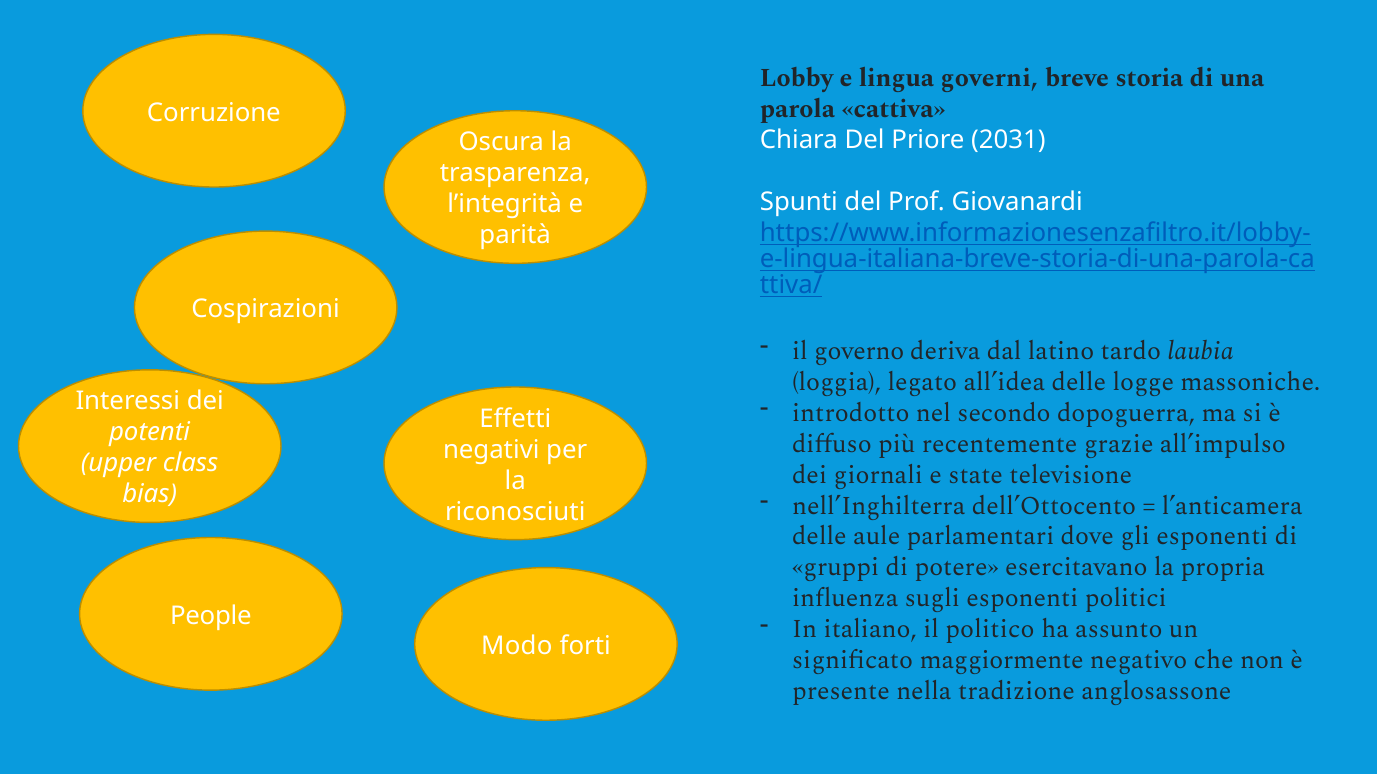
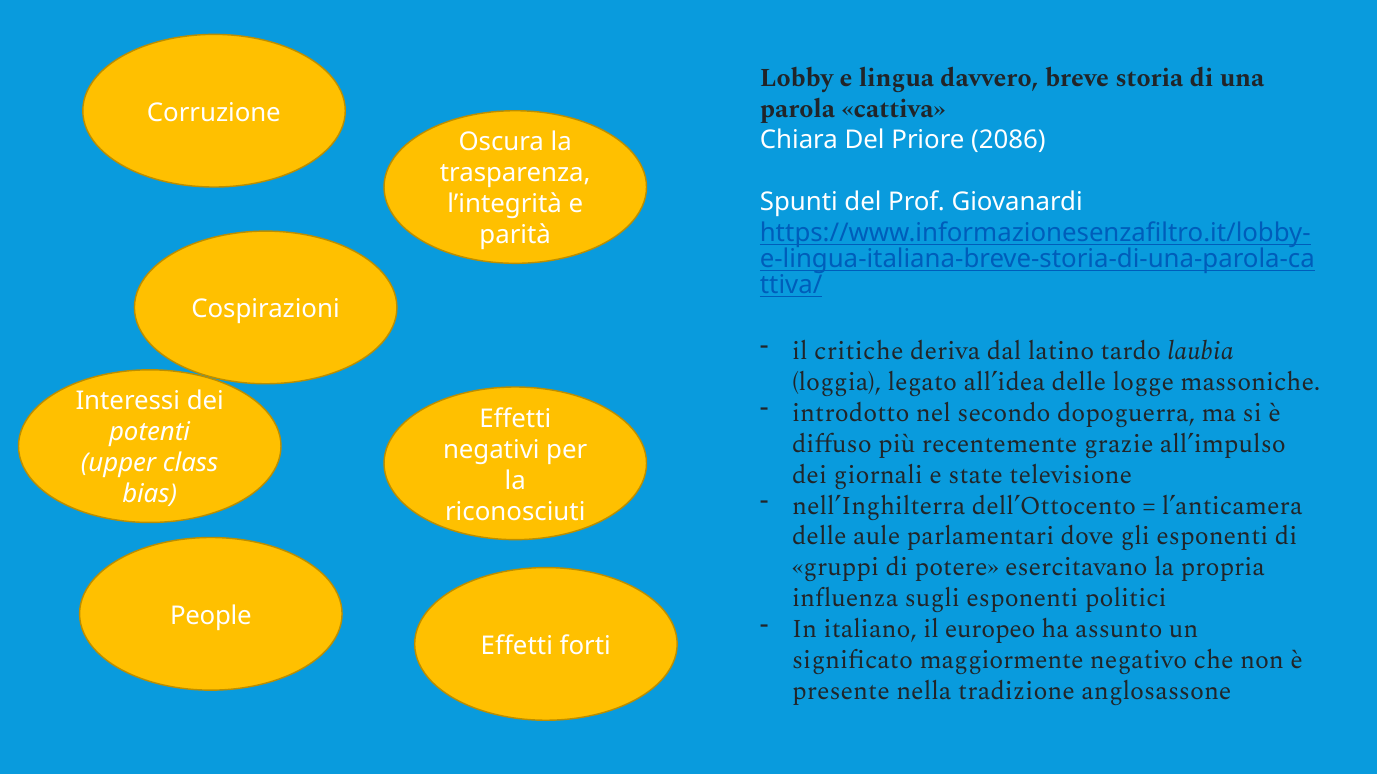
governi: governi -> davvero (990, 78)
2031: 2031 -> 2086 (1008, 140)
governo: governo -> critiche (859, 351)
politico: politico -> europeo (990, 630)
Modo: Modo -> Effetti (517, 646)
